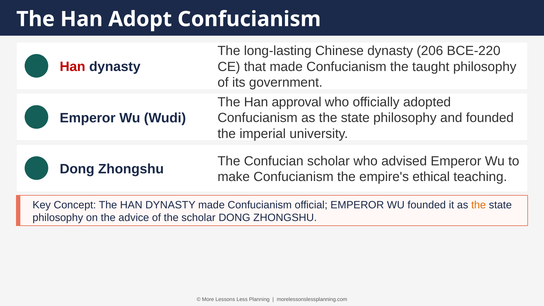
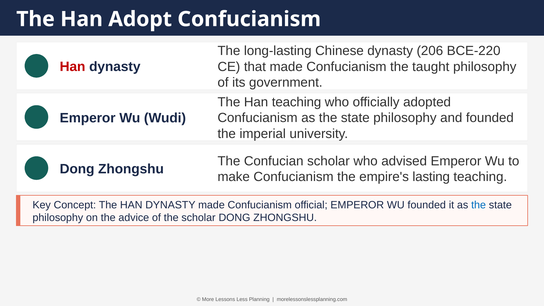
Han approval: approval -> teaching (297, 102)
ethical: ethical -> lasting (431, 177)
the colour: orange -> blue (479, 205)
